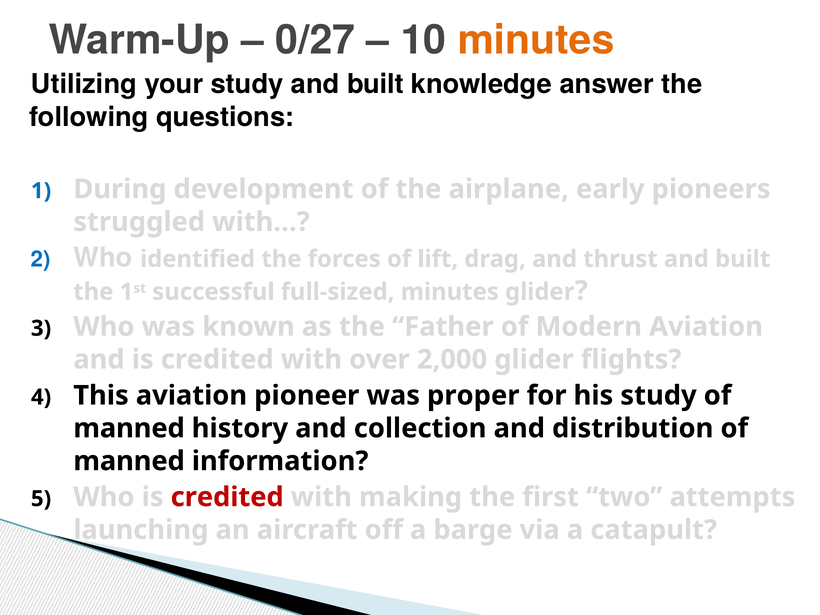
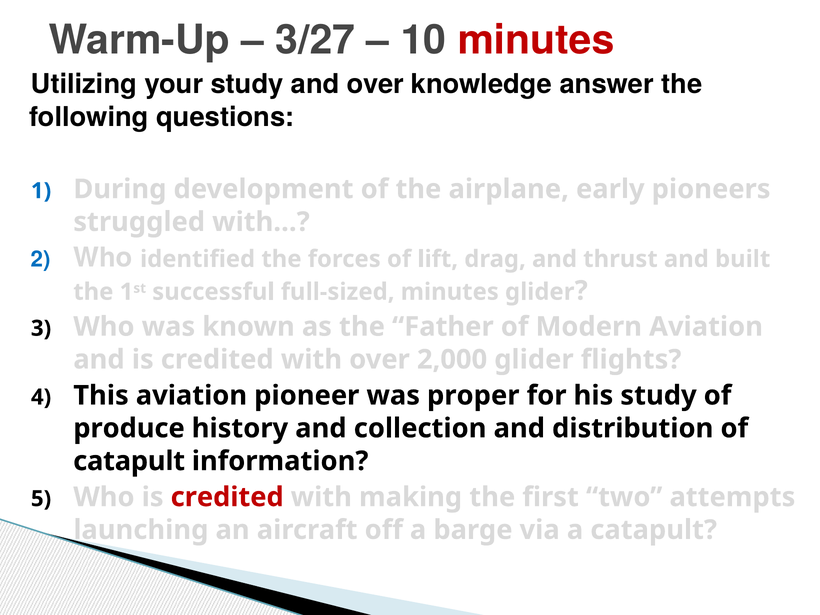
0/27: 0/27 -> 3/27 (315, 40)
minutes colour: orange -> red (536, 40)
built: built -> over (375, 84)
manned: manned -> produce (129, 428)
manned: manned -> catapult (129, 461)
